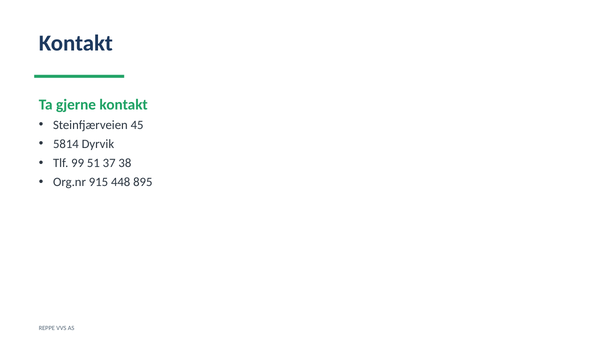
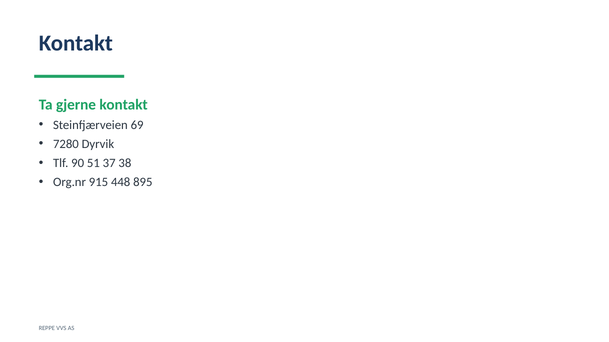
45: 45 -> 69 (137, 125)
5814: 5814 -> 7280 (66, 144)
99: 99 -> 90 (78, 163)
